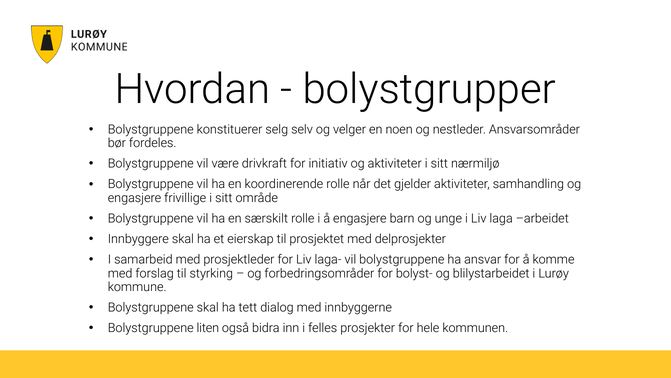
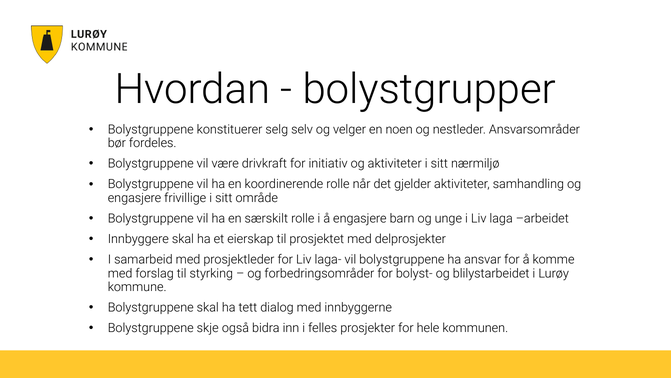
liten: liten -> skje (208, 328)
